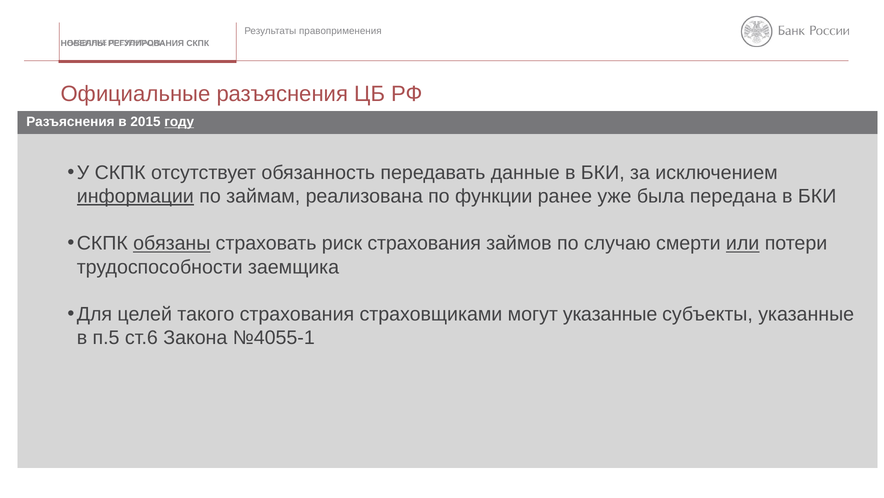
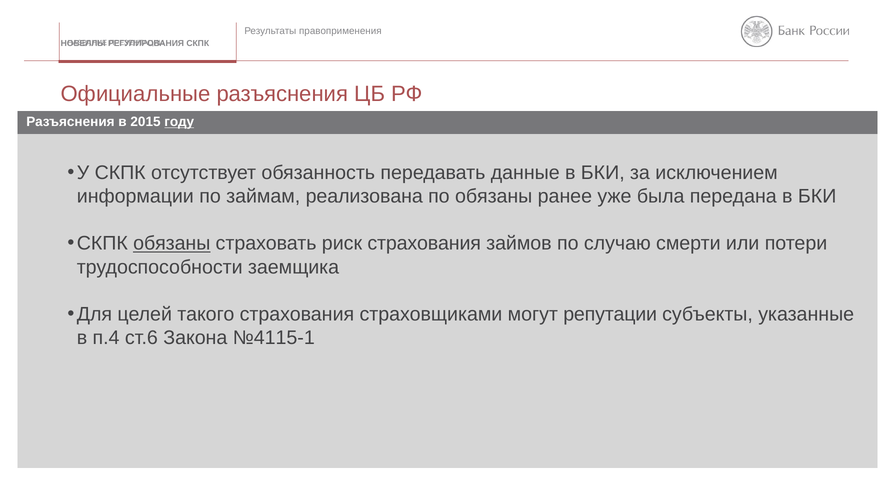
информации underline: present -> none (135, 196)
по функции: функции -> обязаны (494, 196)
или underline: present -> none (743, 243)
могут указанные: указанные -> репутации (610, 314)
п.5: п.5 -> п.4 (106, 337)
№4055-1: №4055-1 -> №4115-1 (274, 337)
